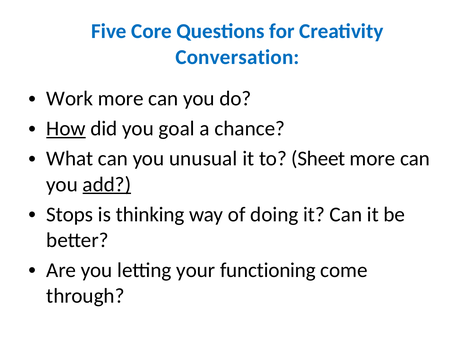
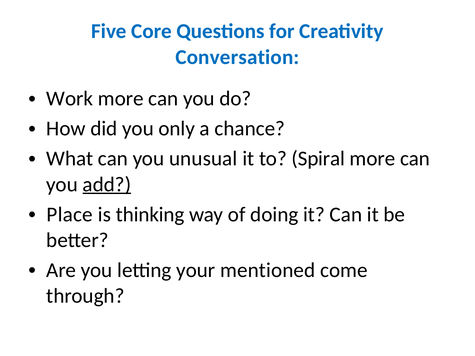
How underline: present -> none (66, 129)
goal: goal -> only (177, 129)
Sheet: Sheet -> Spiral (318, 159)
Stops: Stops -> Place (70, 215)
functioning: functioning -> mentioned (268, 270)
